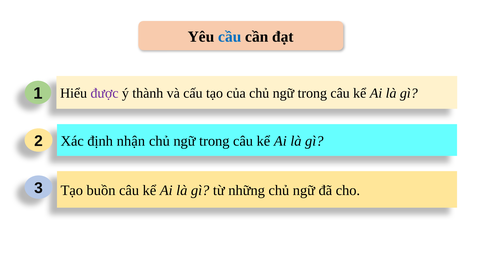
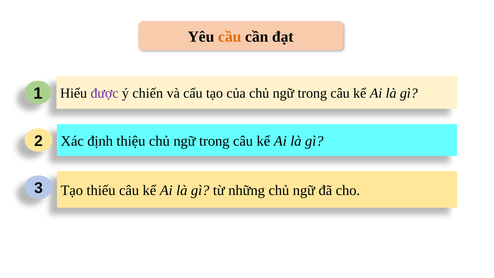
cầu colour: blue -> orange (230, 37)
thành: thành -> chiến (148, 93)
nhận: nhận -> thiệu (131, 141)
buồn: buồn -> thiếu (101, 190)
